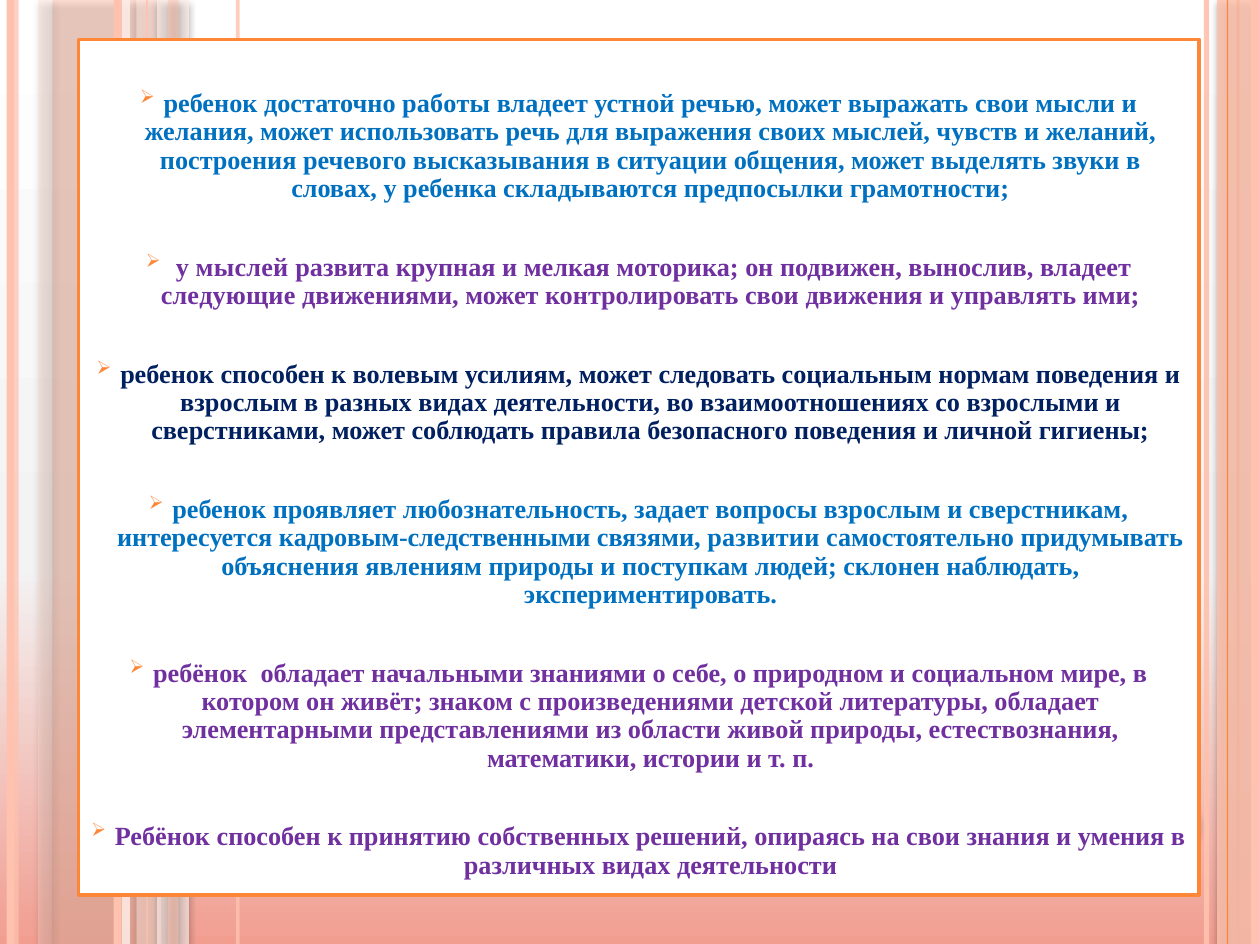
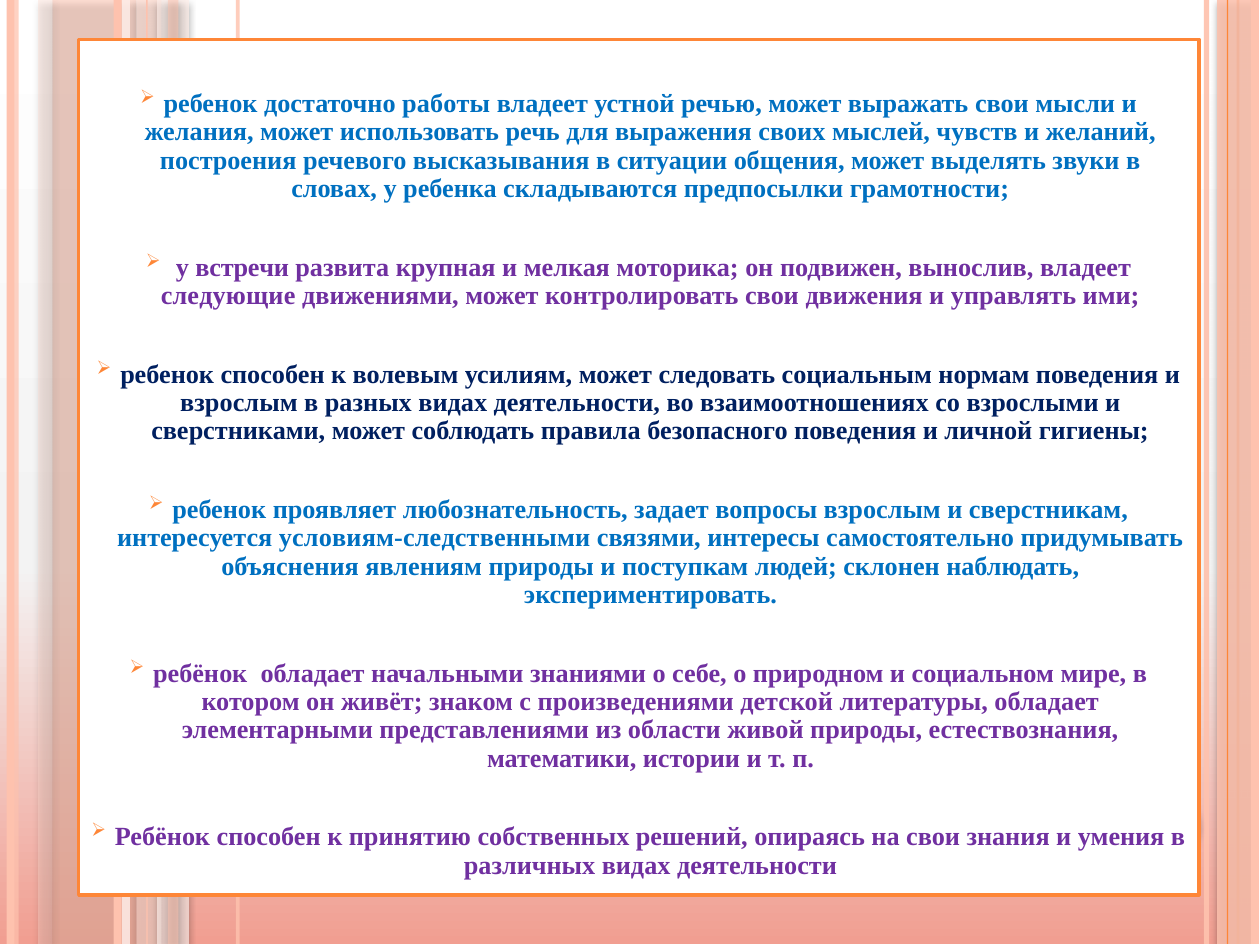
у мыслей: мыслей -> встречи (242, 268)
кадровым-следственными: кадровым-следственными -> условиям-следственными (435, 538)
развитии: развитии -> интересы (763, 538)
